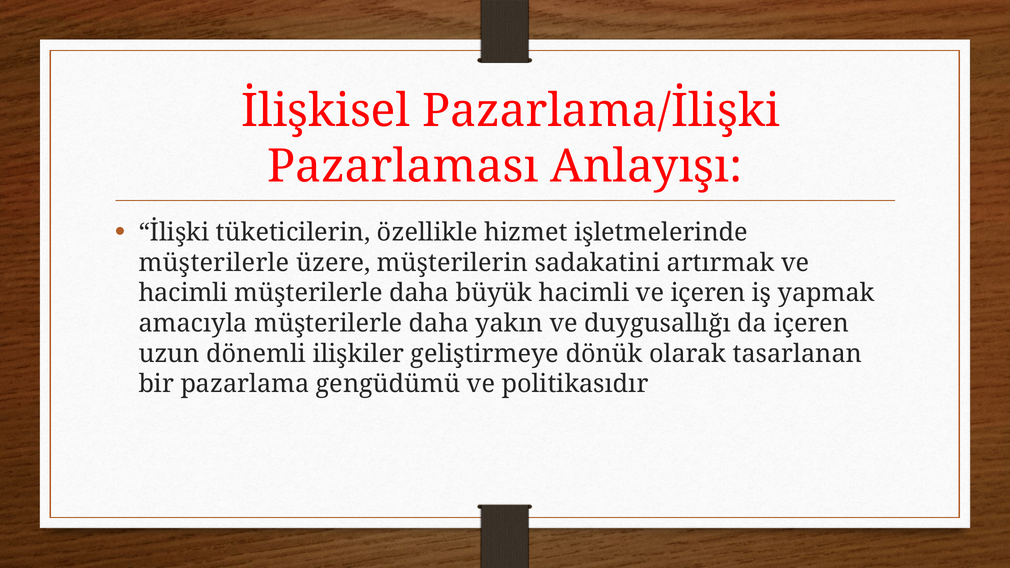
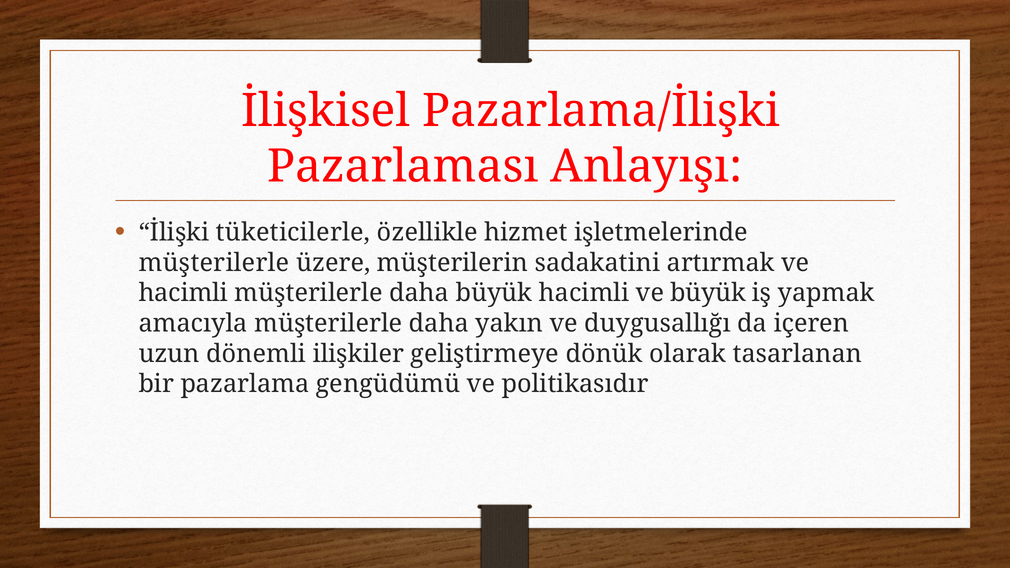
tüketicilerin: tüketicilerin -> tüketicilerle (293, 233)
ve içeren: içeren -> büyük (708, 293)
